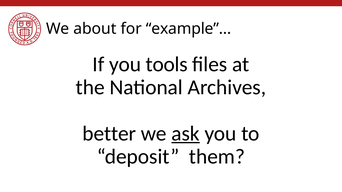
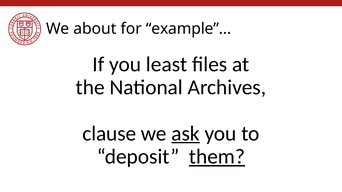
tools: tools -> least (167, 65)
better: better -> clause (109, 134)
them underline: none -> present (217, 157)
